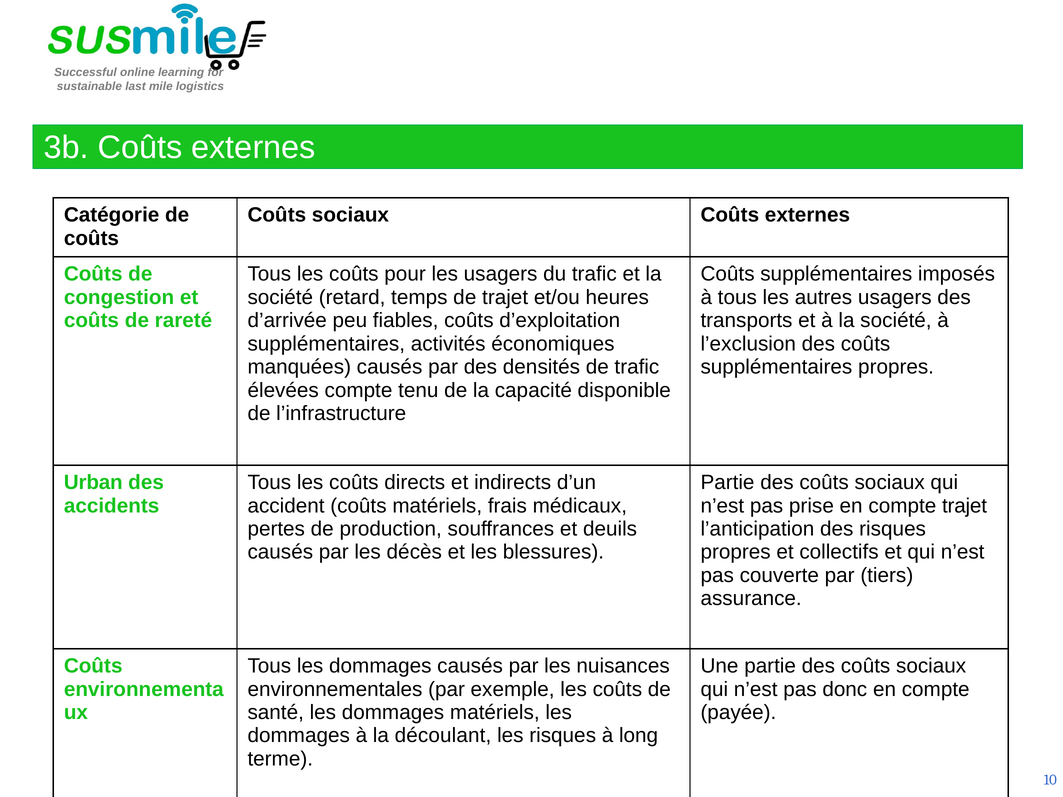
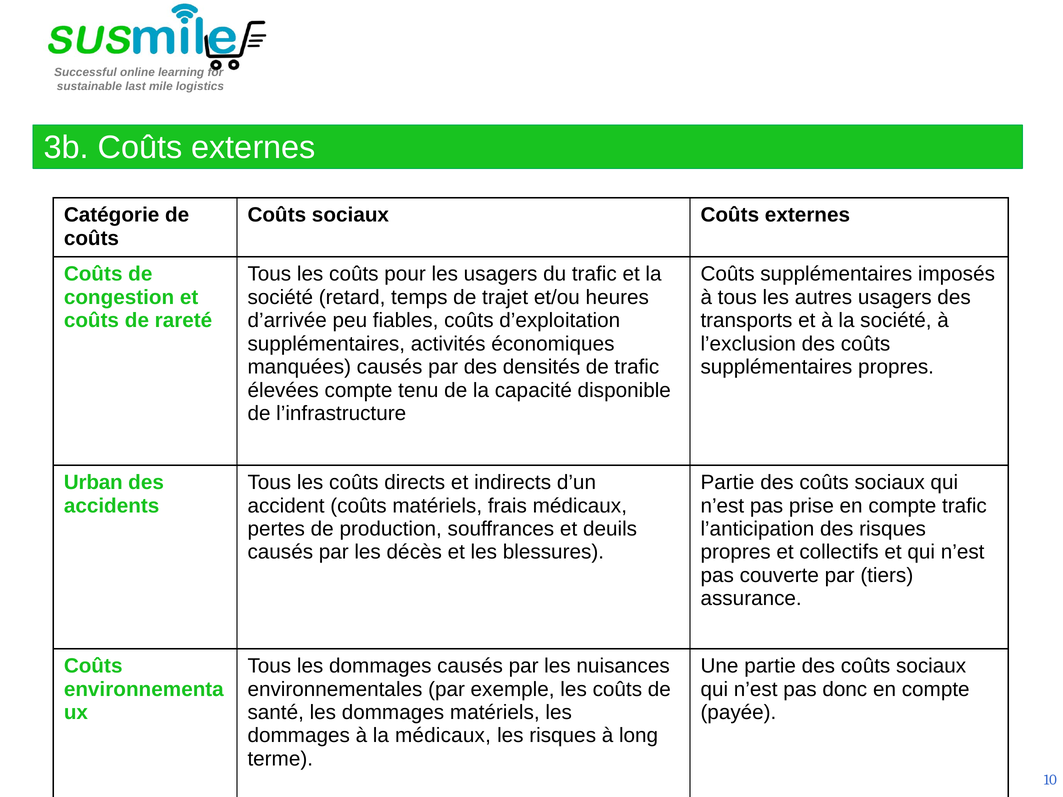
compte trajet: trajet -> trafic (964, 506)
la découlant: découlant -> médicaux (443, 736)
